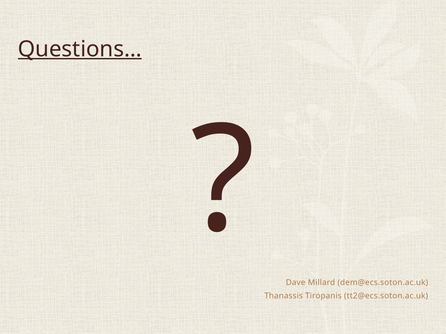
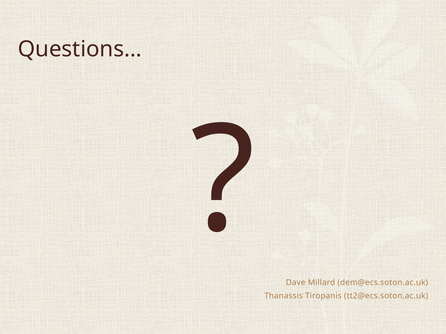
Questions… underline: present -> none (80, 49)
